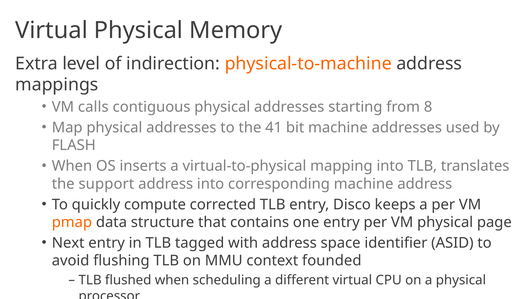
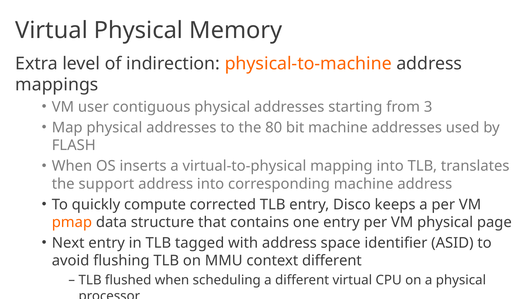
calls: calls -> user (93, 107)
8: 8 -> 3 (428, 107)
41: 41 -> 80 (274, 128)
context founded: founded -> different (332, 261)
